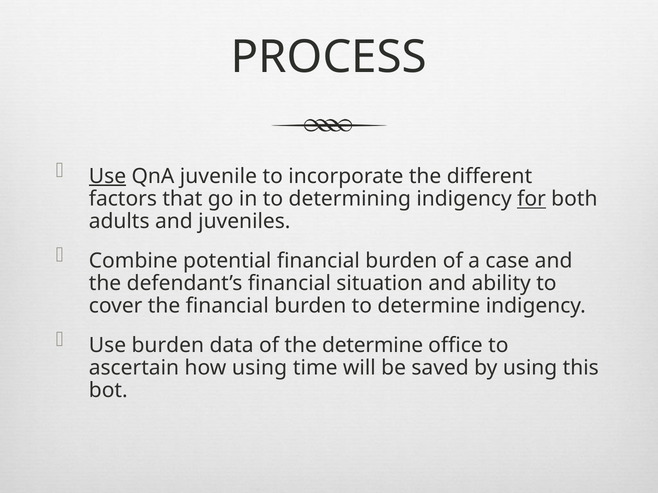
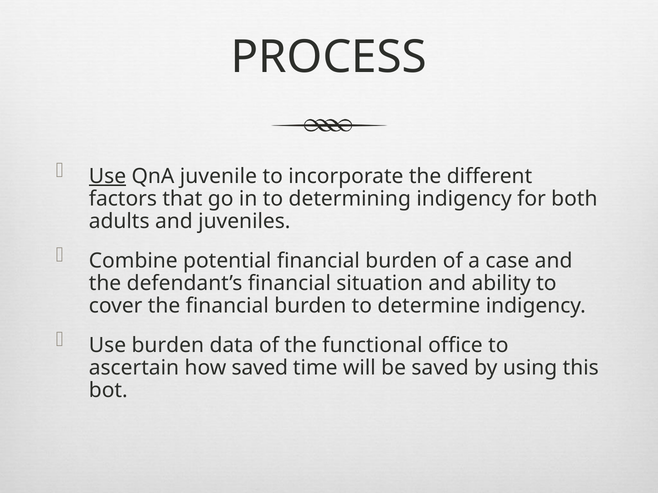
for underline: present -> none (531, 199)
the determine: determine -> functional (372, 345)
how using: using -> saved (260, 368)
